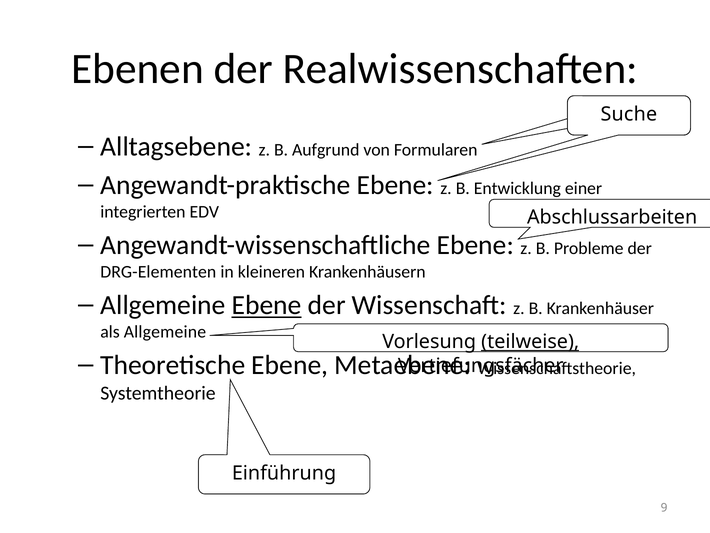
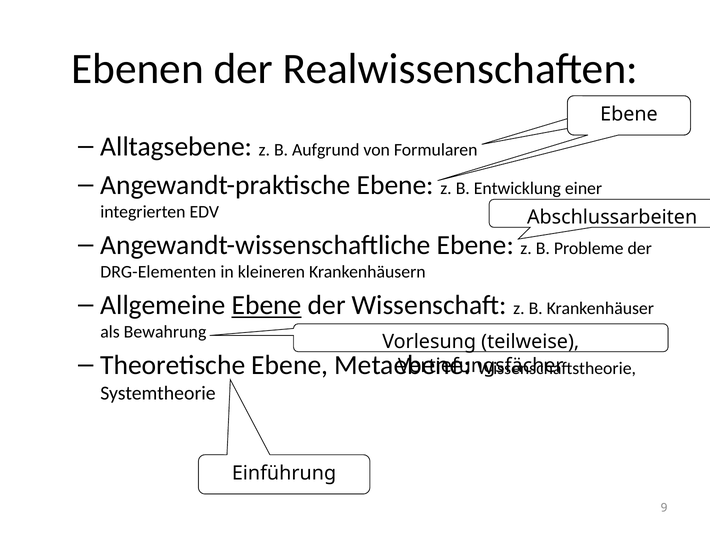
Suche: Suche -> Ebene (629, 114)
als Allgemeine: Allgemeine -> Bewahrung (165, 332)
teilweise underline: present -> none (530, 342)
